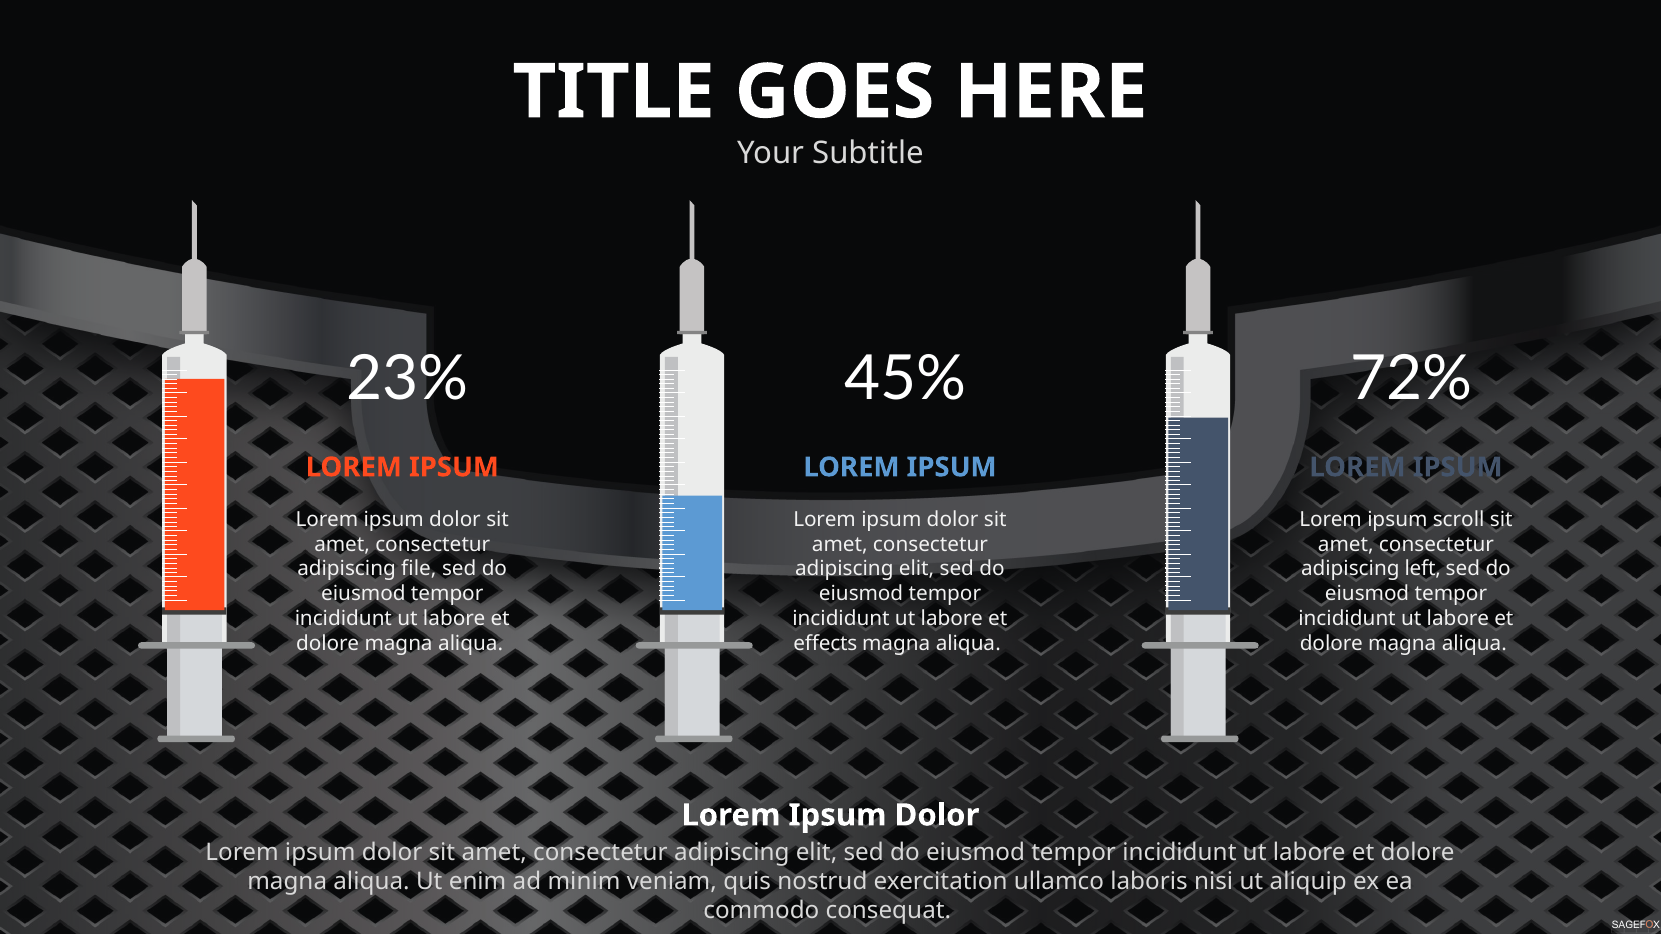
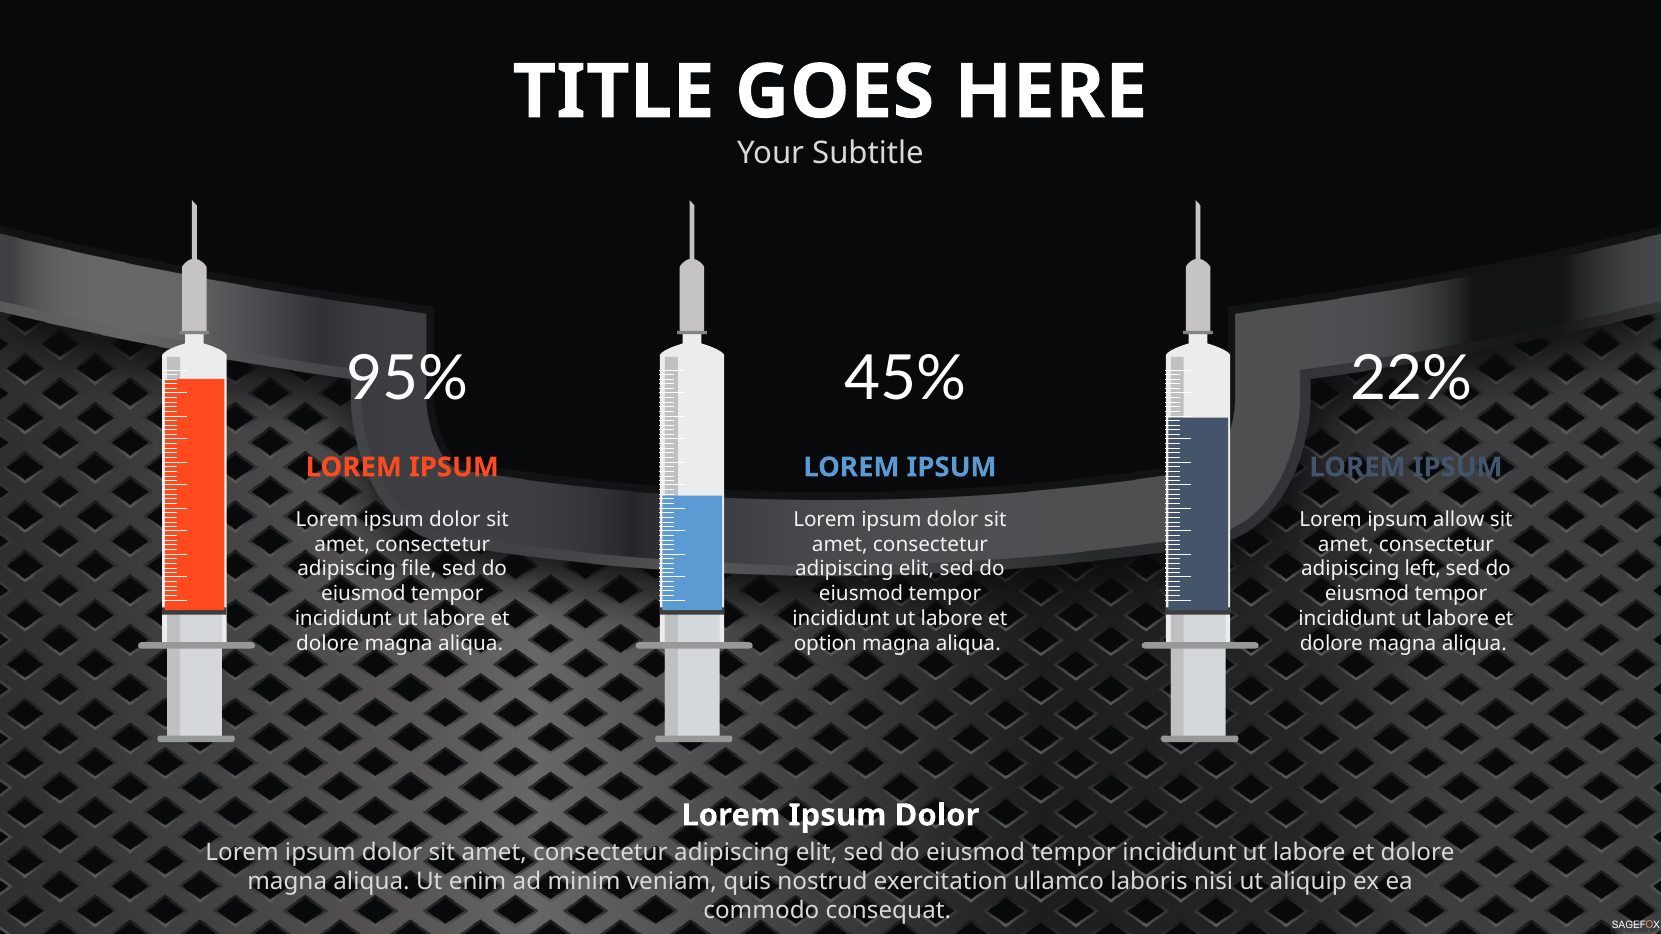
23%: 23% -> 95% (407, 379)
72%: 72% -> 22% (1411, 379)
scroll: scroll -> allow (1459, 519)
effects: effects -> option (825, 644)
